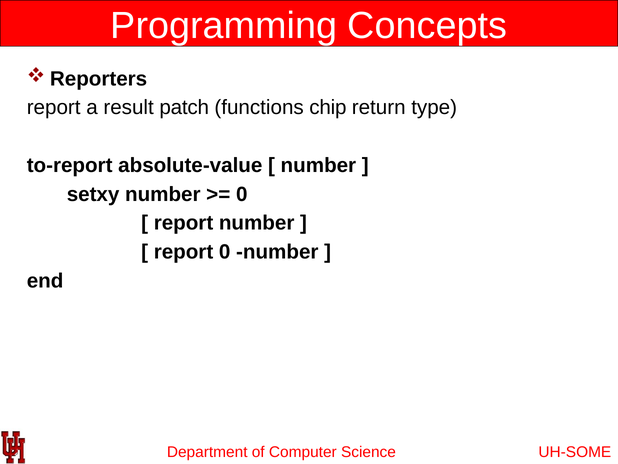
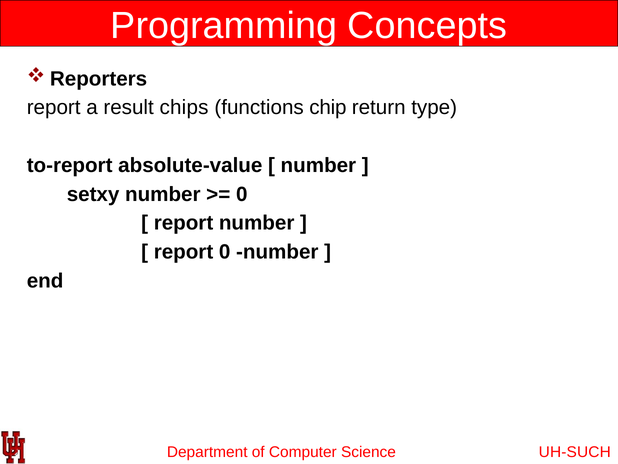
patch: patch -> chips (184, 108)
UH-SOME: UH-SOME -> UH-SUCH (575, 452)
